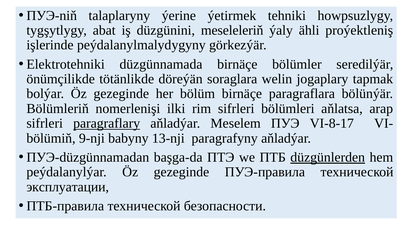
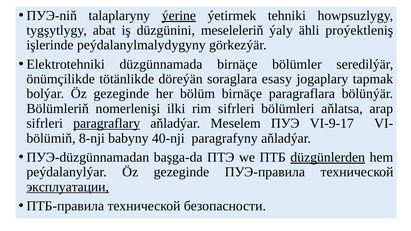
ýerine underline: none -> present (179, 16)
welin: welin -> esasy (277, 79)
VI-8-17: VI-8-17 -> VI-9-17 (332, 123)
9-nji: 9-nji -> 8-nji (92, 138)
13-nji: 13-nji -> 40-nji (168, 138)
эксплуатации underline: none -> present (68, 187)
